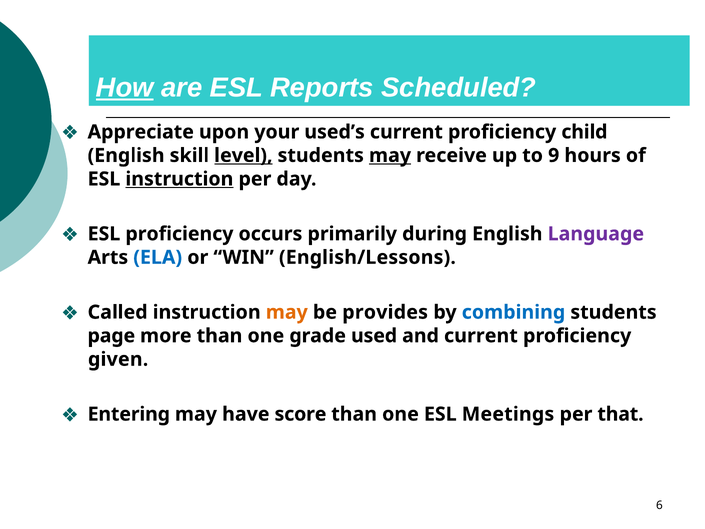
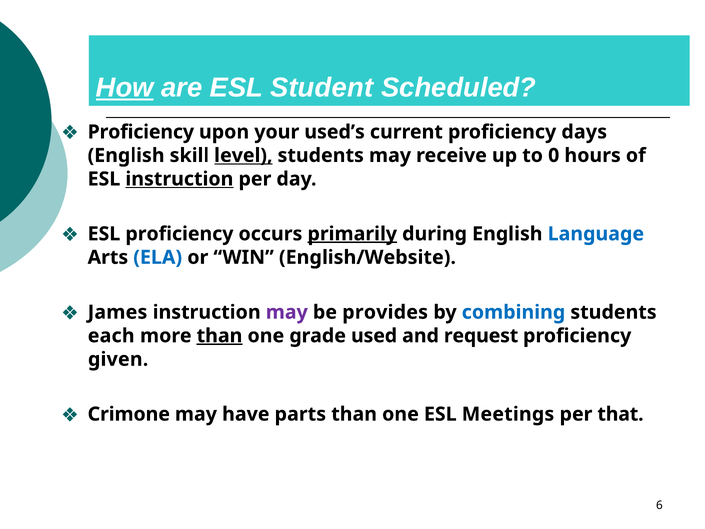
Reports: Reports -> Student (322, 88)
Appreciate: Appreciate -> Proficiency (141, 132)
child: child -> days (584, 132)
may underline: present -> none (390, 155)
9: 9 -> 0 (554, 155)
primarily underline: none -> present (352, 234)
Language colour: purple -> blue (596, 234)
English/Lessons: English/Lessons -> English/Website (367, 257)
Called: Called -> James (118, 312)
may colour: orange -> purple (287, 312)
page: page -> each (111, 336)
than underline: none -> present (220, 336)
and current: current -> request (481, 336)
Entering: Entering -> Crimone (129, 414)
score: score -> parts (300, 414)
